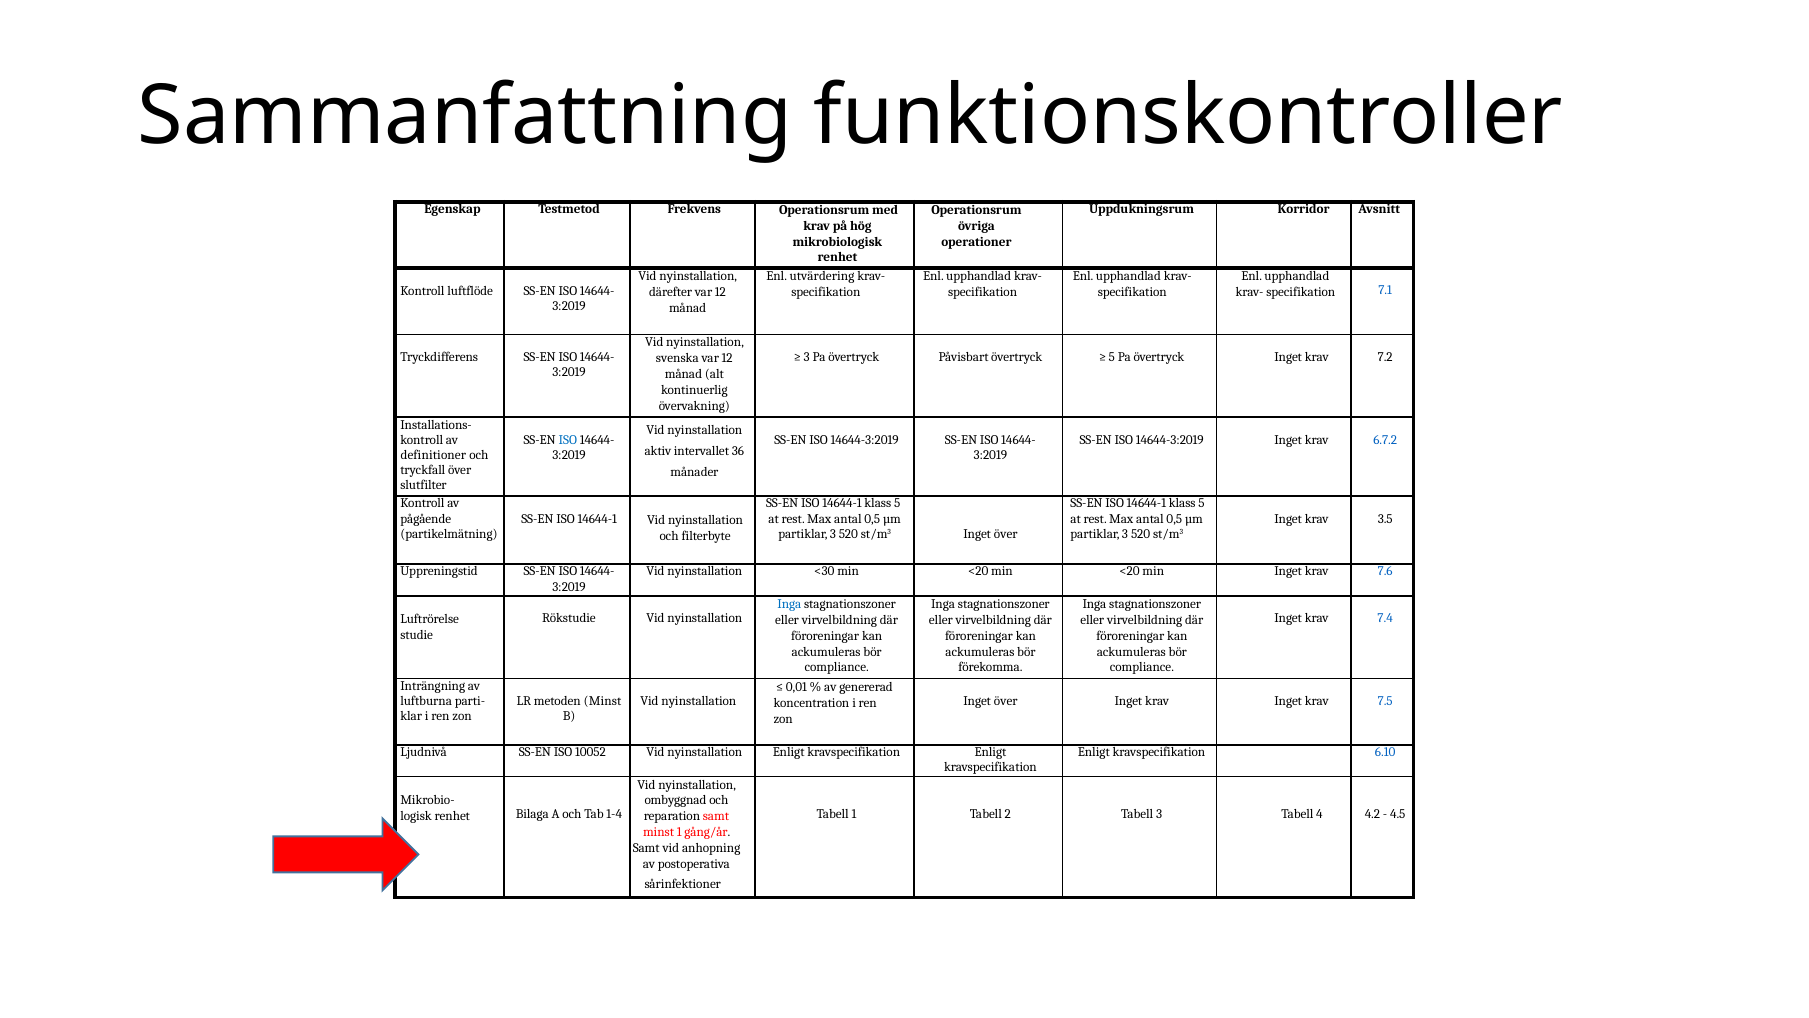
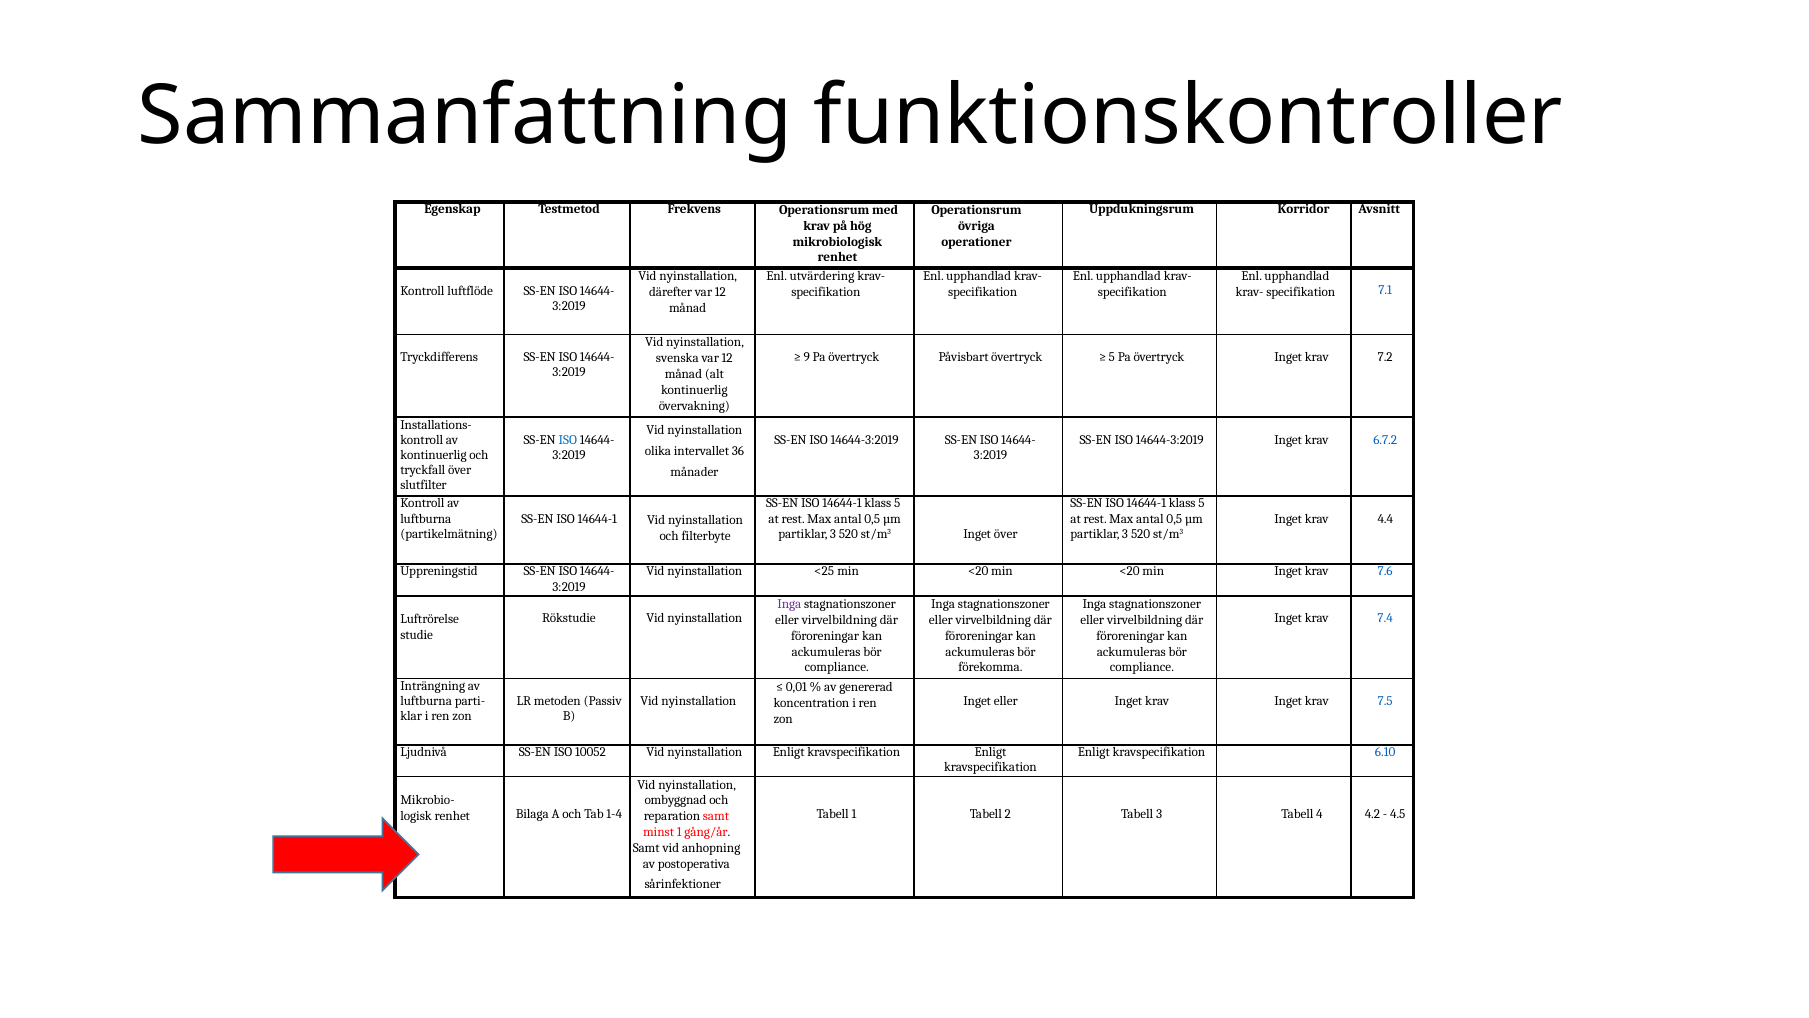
3: 3 -> 9 (807, 357)
aktiv: aktiv -> olika (658, 451)
definitioner: definitioner -> kontinuerlig (433, 455)
pågående: pågående -> luftburna (426, 519)
3.5: 3.5 -> 4.4 (1385, 519)
<30: <30 -> <25 (824, 571)
Inga colour: blue -> purple (789, 604)
metoden Minst: Minst -> Passiv (603, 701)
över: över -> eller (1006, 701)
